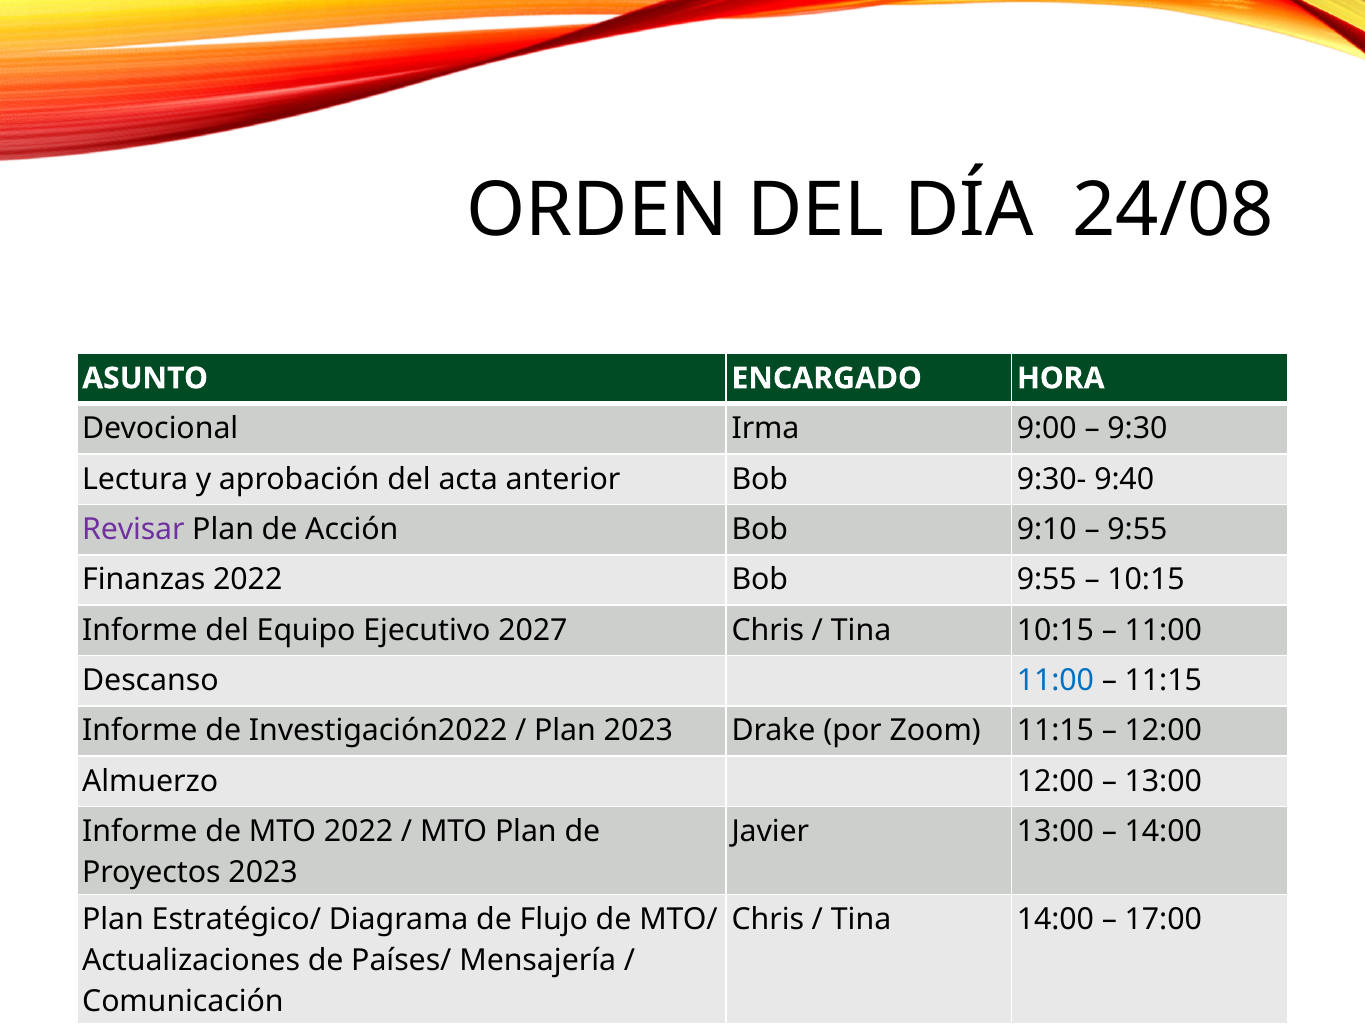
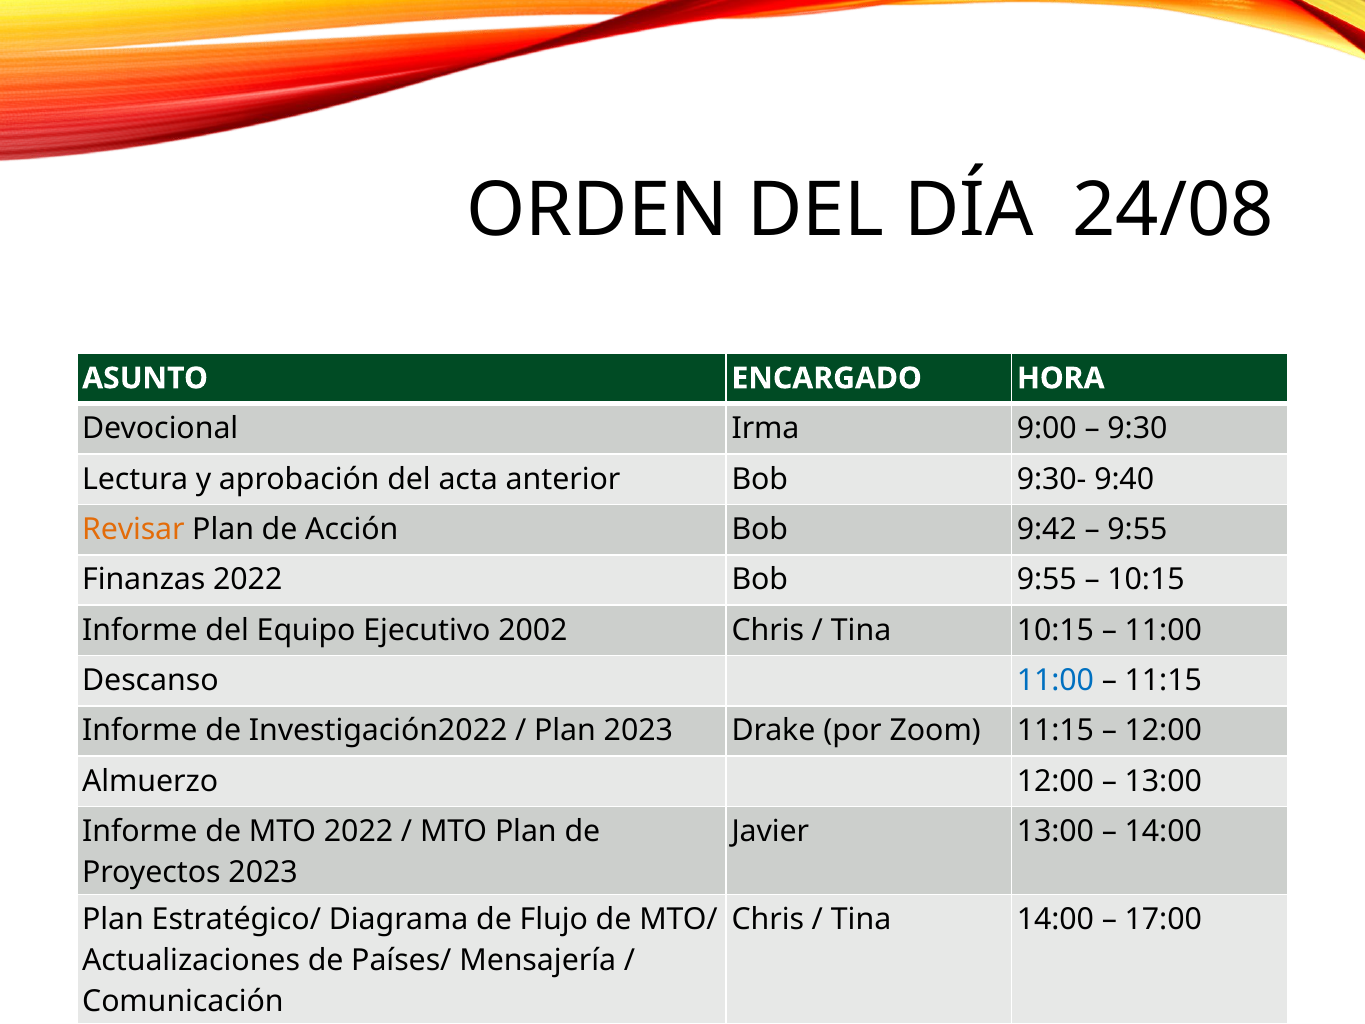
Revisar colour: purple -> orange (133, 529)
9:10: 9:10 -> 9:42 (1047, 529)
2027: 2027 -> 2002 (533, 630)
